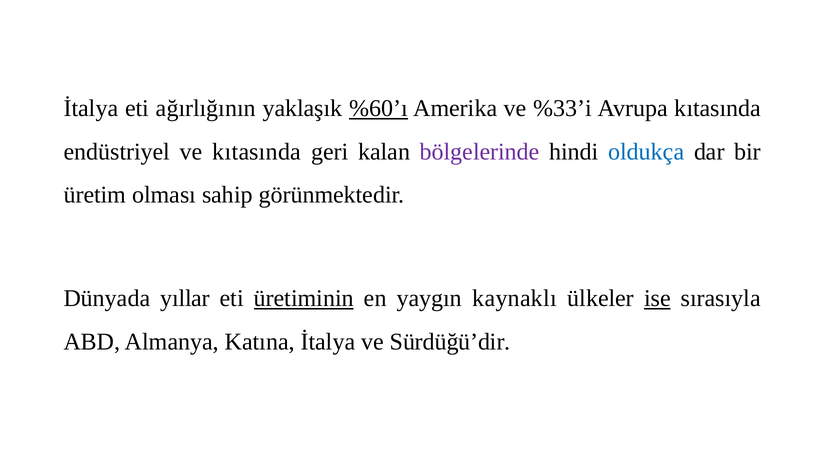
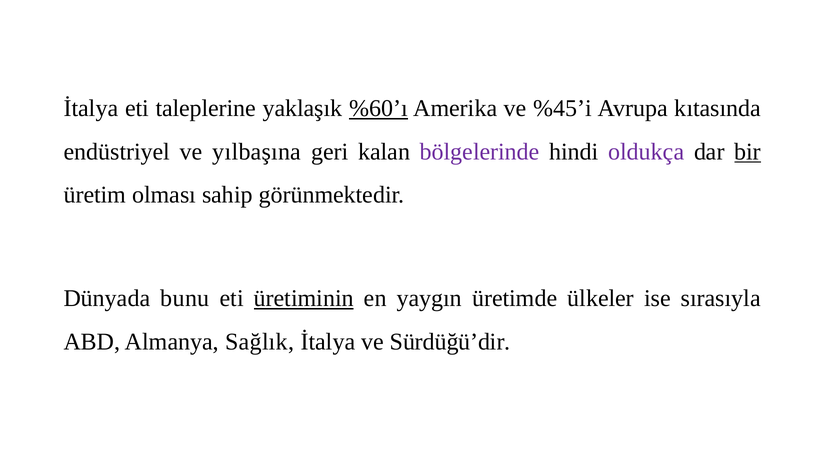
ağırlığının: ağırlığının -> taleplerine (206, 109)
%33’i: %33’i -> %45’i (563, 109)
ve kıtasında: kıtasında -> yılbaşına (257, 152)
oldukça colour: blue -> purple (646, 152)
bir underline: none -> present (748, 152)
yıllar: yıllar -> bunu (185, 299)
kaynaklı: kaynaklı -> üretimde (515, 299)
ise underline: present -> none (657, 299)
Katına: Katına -> Sağlık (260, 342)
